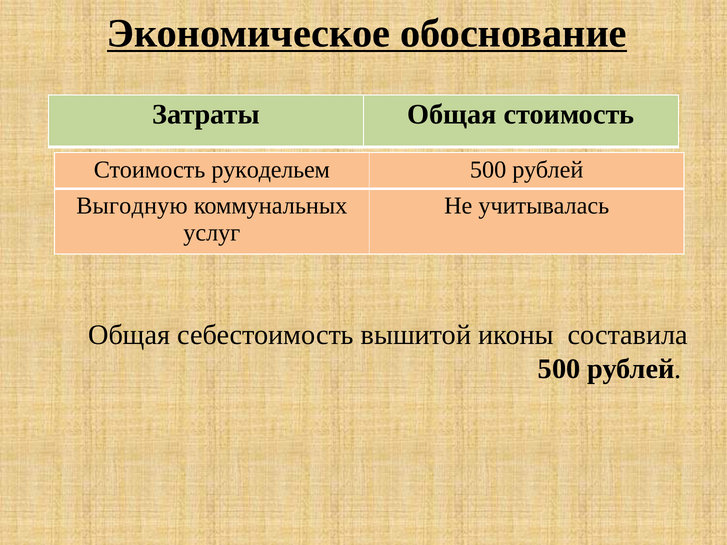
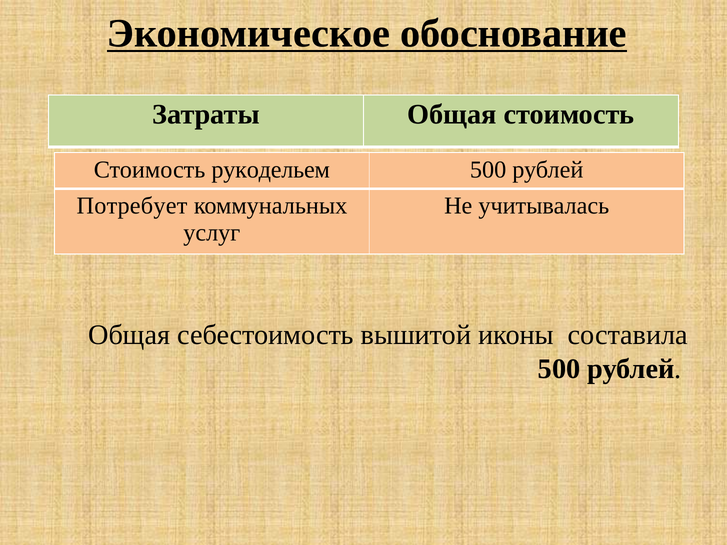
Выгодную: Выгодную -> Потребует (132, 206)
